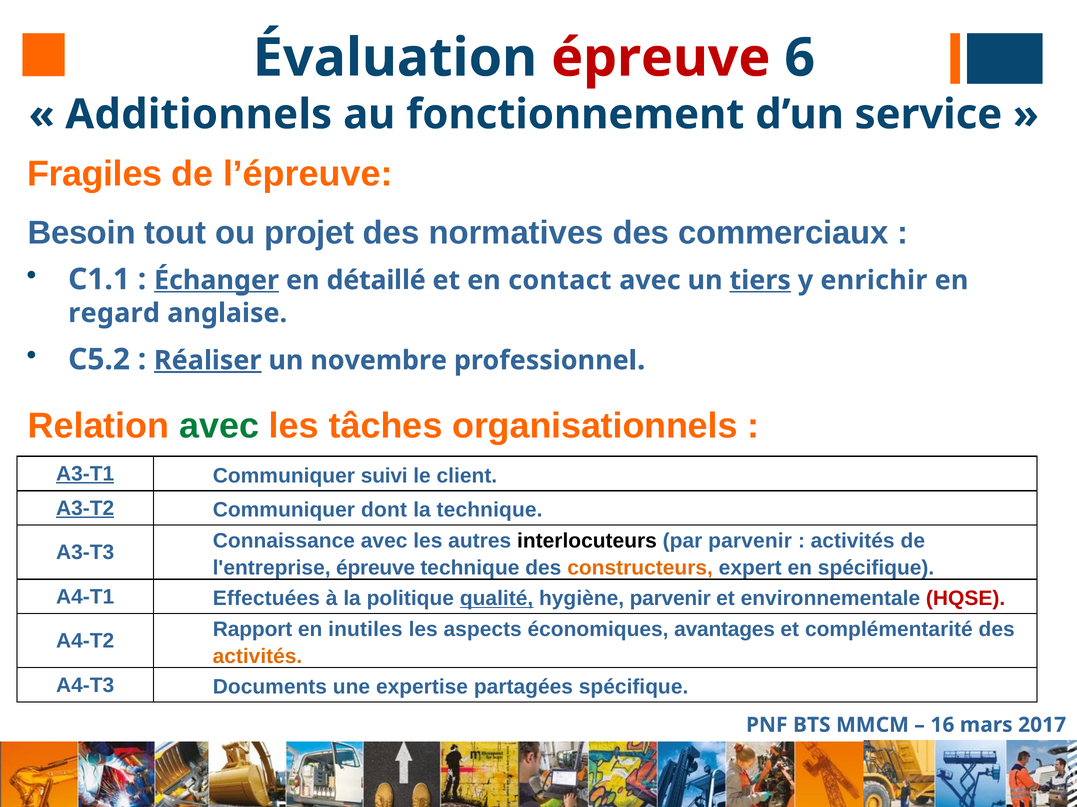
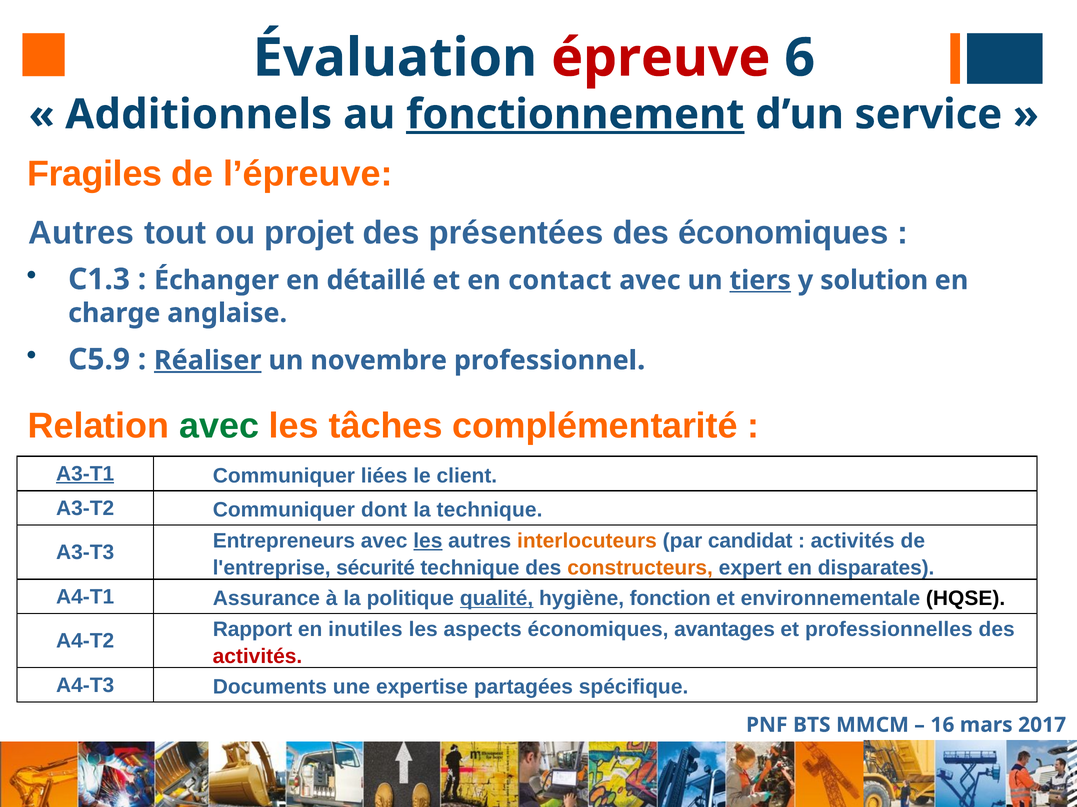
fonctionnement underline: none -> present (575, 115)
Besoin: Besoin -> Autres (81, 233)
normatives: normatives -> présentées (516, 233)
des commerciaux: commerciaux -> économiques (783, 233)
C1.1: C1.1 -> C1.3 (99, 280)
Échanger underline: present -> none (216, 281)
enrichir: enrichir -> solution (874, 281)
regard: regard -> charge (114, 313)
C5.2: C5.2 -> C5.9 (99, 360)
organisationnels: organisationnels -> complémentarité (595, 426)
suivi: suivi -> liées (384, 476)
A3-T2 underline: present -> none (85, 509)
Connaissance: Connaissance -> Entrepreneurs (284, 541)
les underline: none -> present (428, 541)
interlocuteurs colour: black -> orange (587, 541)
par parvenir: parvenir -> candidat (750, 541)
l'entreprise épreuve: épreuve -> sécurité (376, 568)
en spécifique: spécifique -> disparates (876, 568)
Effectuées: Effectuées -> Assurance (266, 599)
hygiène parvenir: parvenir -> fonction (670, 599)
HQSE colour: red -> black (966, 599)
complémentarité: complémentarité -> professionnelles (889, 630)
activités colour: orange -> red (257, 657)
